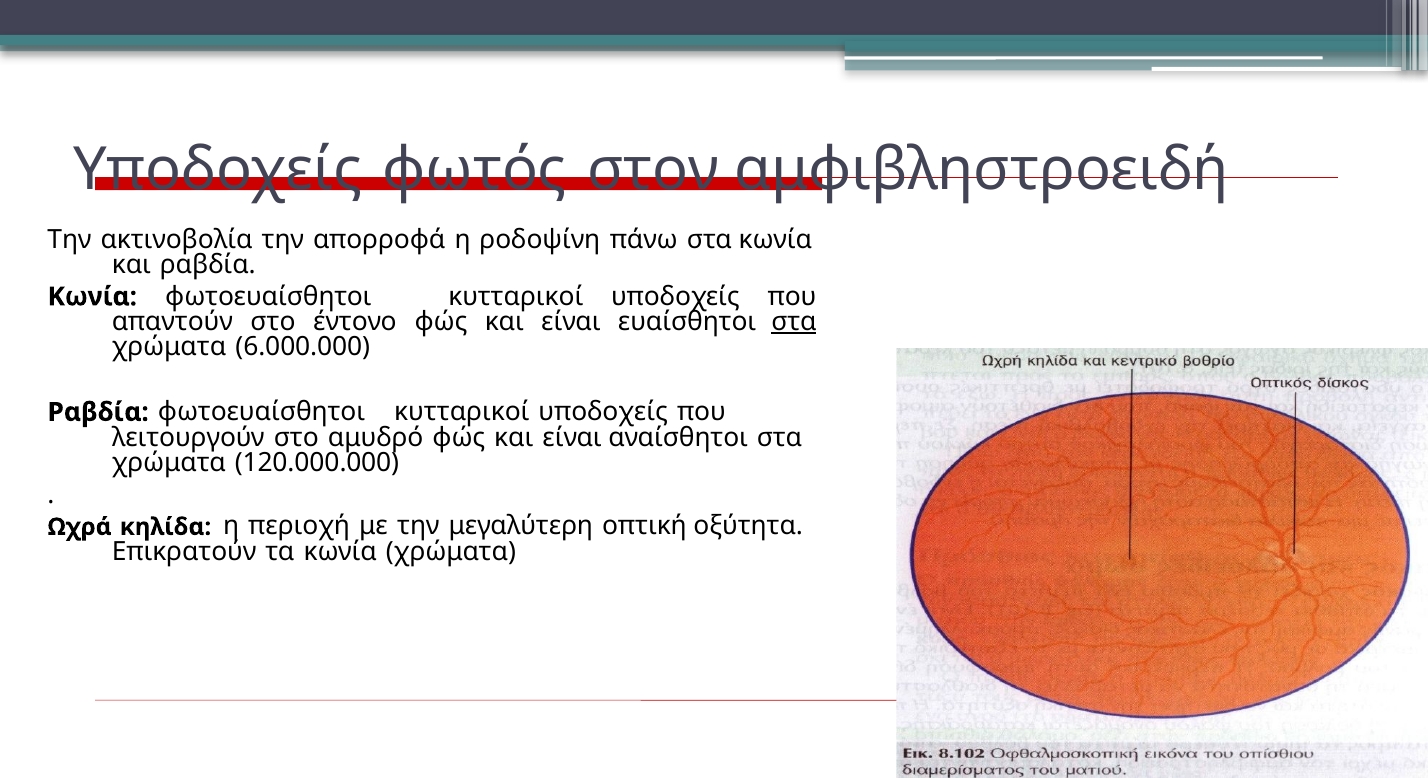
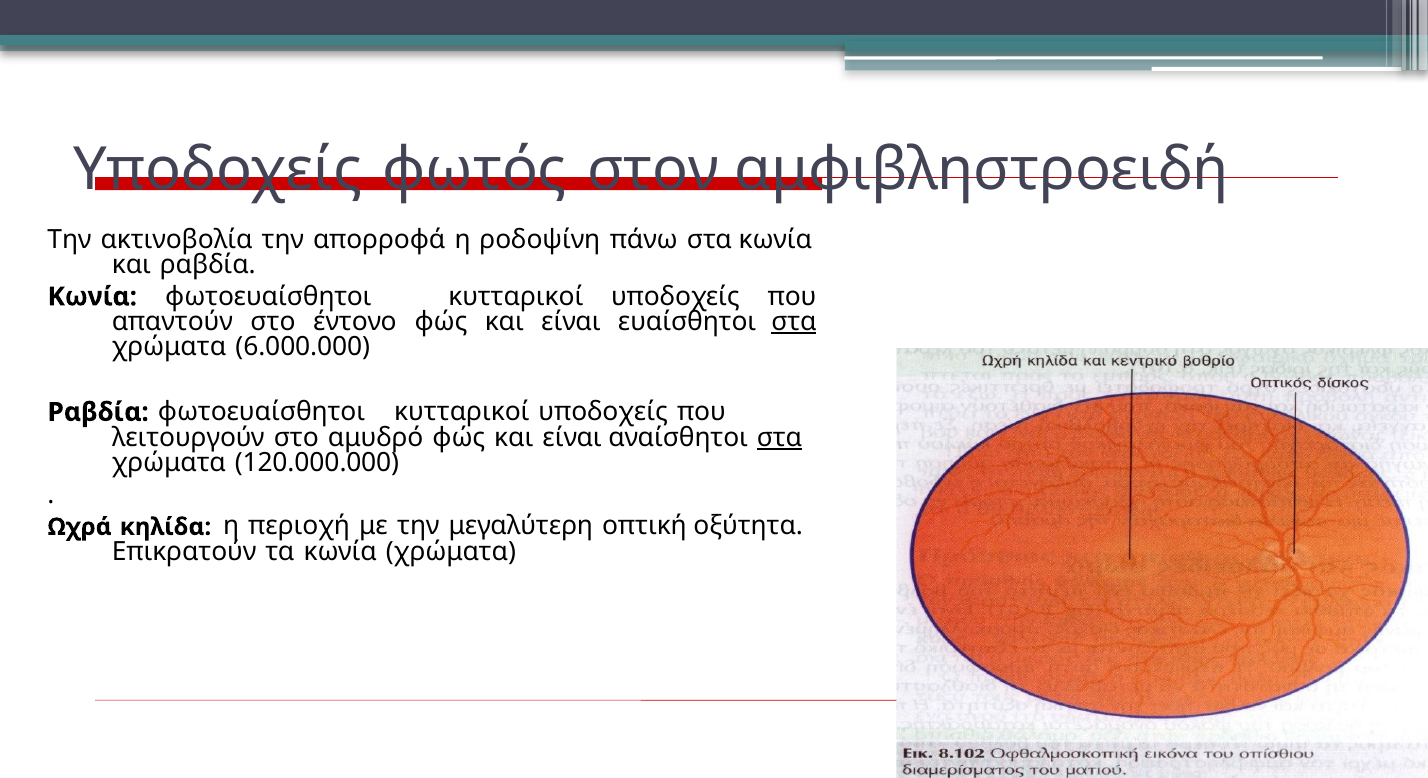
στα underline: none -> present (779, 437)
